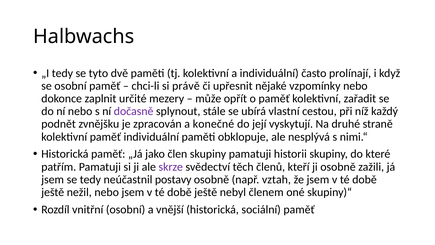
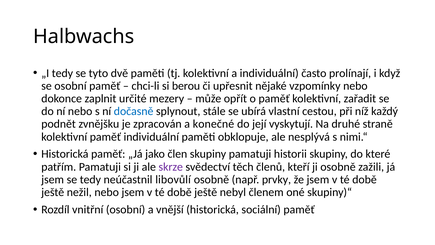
právě: právě -> berou (186, 86)
dočasně colour: purple -> blue (134, 111)
postavy: postavy -> libovůlí (173, 179)
vztah: vztah -> prvky (276, 179)
